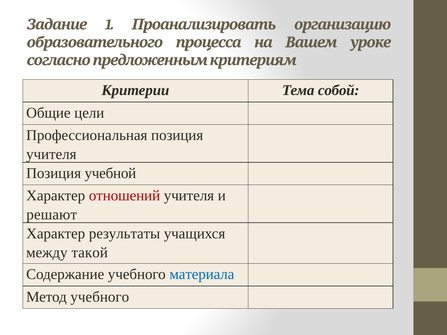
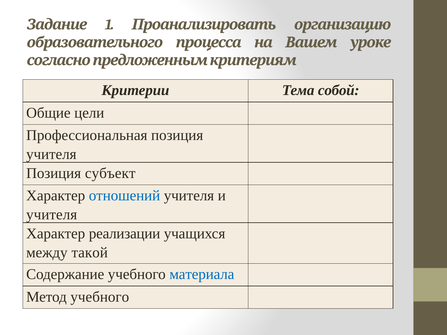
учебной: учебной -> субъект (110, 173)
отношений colour: red -> blue (125, 196)
решают: решают -> учителя (52, 215)
результаты: результаты -> реализации (125, 234)
